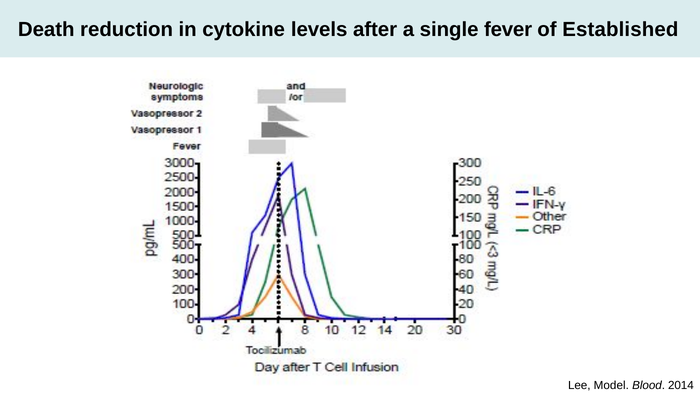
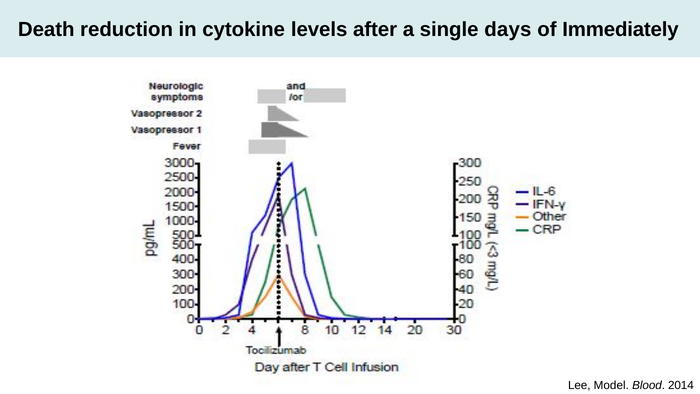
fever: fever -> days (508, 30)
Established: Established -> Immediately (621, 30)
